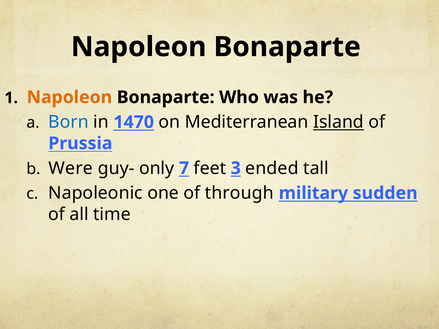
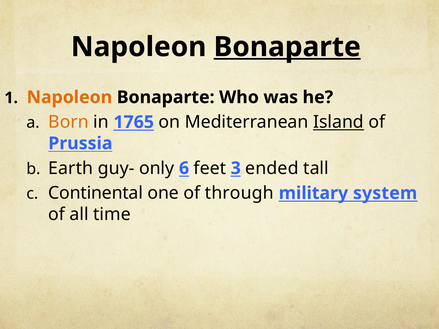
Bonaparte underline: none -> present (287, 47)
Born colour: blue -> orange (68, 122)
1470: 1470 -> 1765 (134, 122)
Were: Were -> Earth (71, 168)
7: 7 -> 6 (184, 168)
Napoleonic: Napoleonic -> Continental (96, 193)
sudden: sudden -> system (385, 193)
